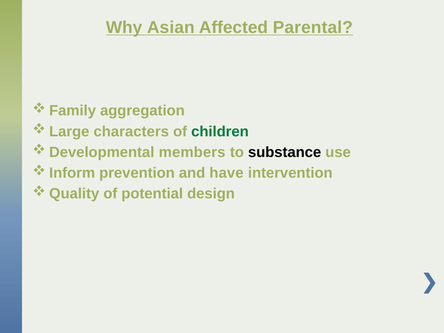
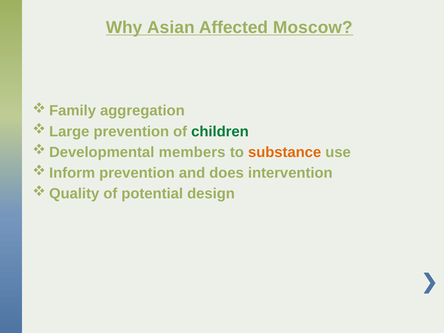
Parental: Parental -> Moscow (313, 27)
characters: characters -> prevention (131, 131)
substance colour: black -> orange (285, 152)
have: have -> does (227, 173)
